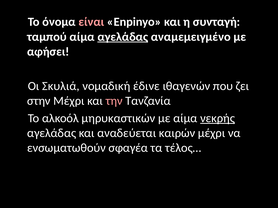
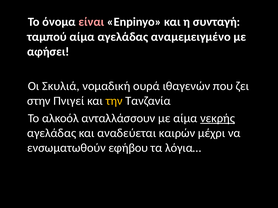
αγελάδας underline: present -> none (123, 37)
έδινε: έδινε -> ουρά (146, 86)
στην Μέχρι: Μέχρι -> Πνιγεί (69, 101)
την colour: pink -> yellow (114, 101)
μηρυκαστικών: μηρυκαστικών -> ανταλλάσσουν (118, 118)
σφαγέα: σφαγέα -> εφήβου (128, 148)
τέλος…: τέλος… -> λόγια… (183, 148)
